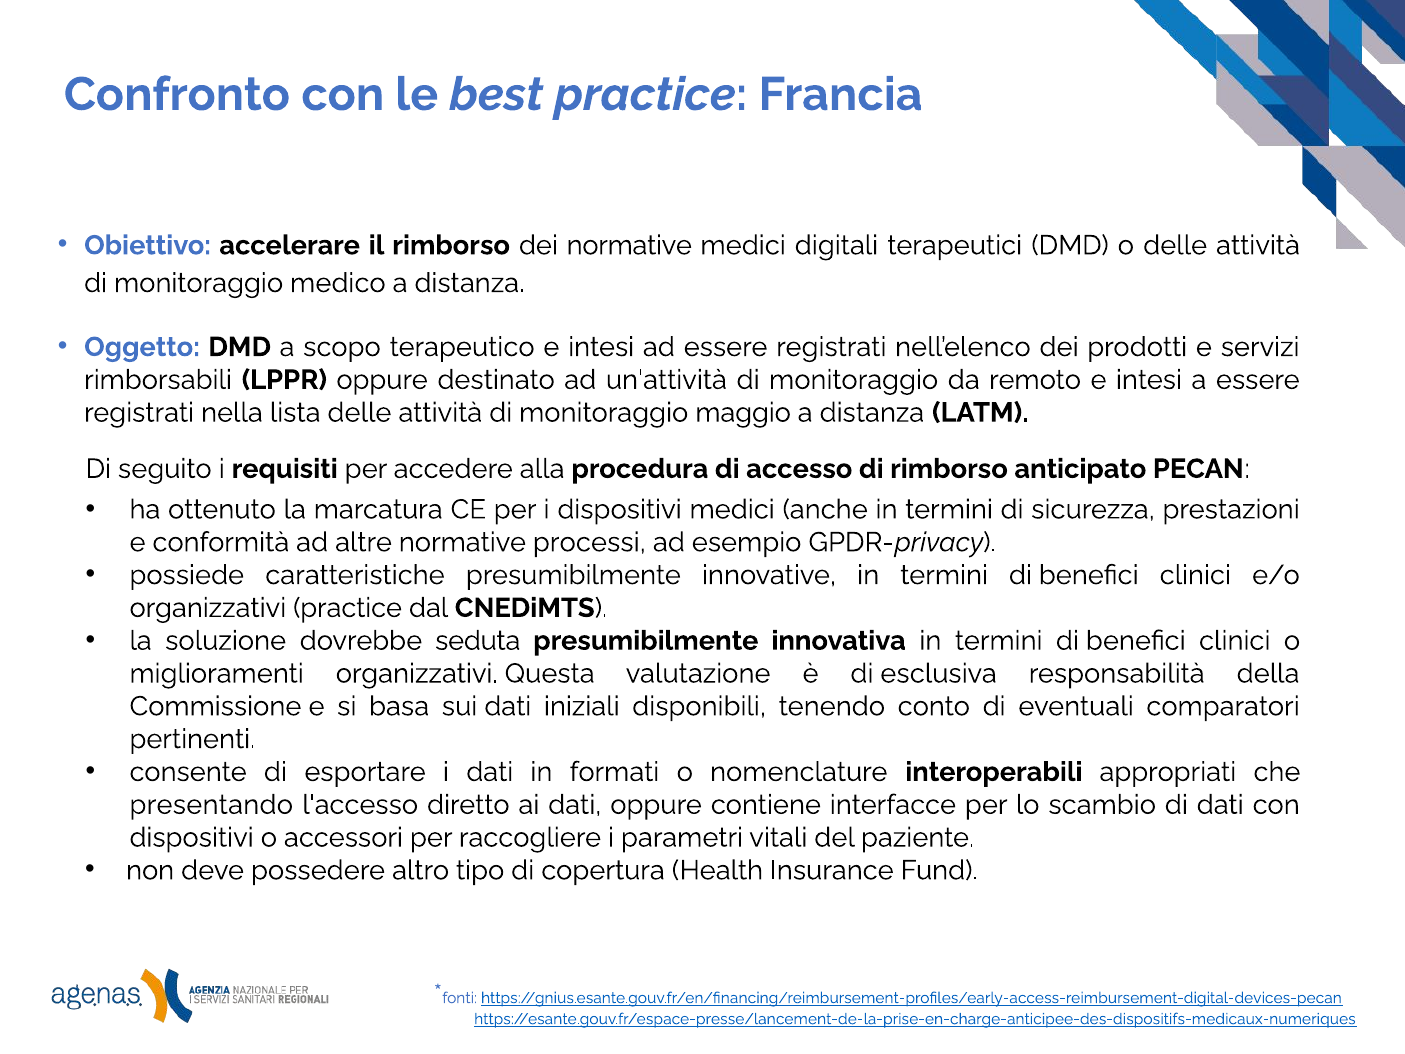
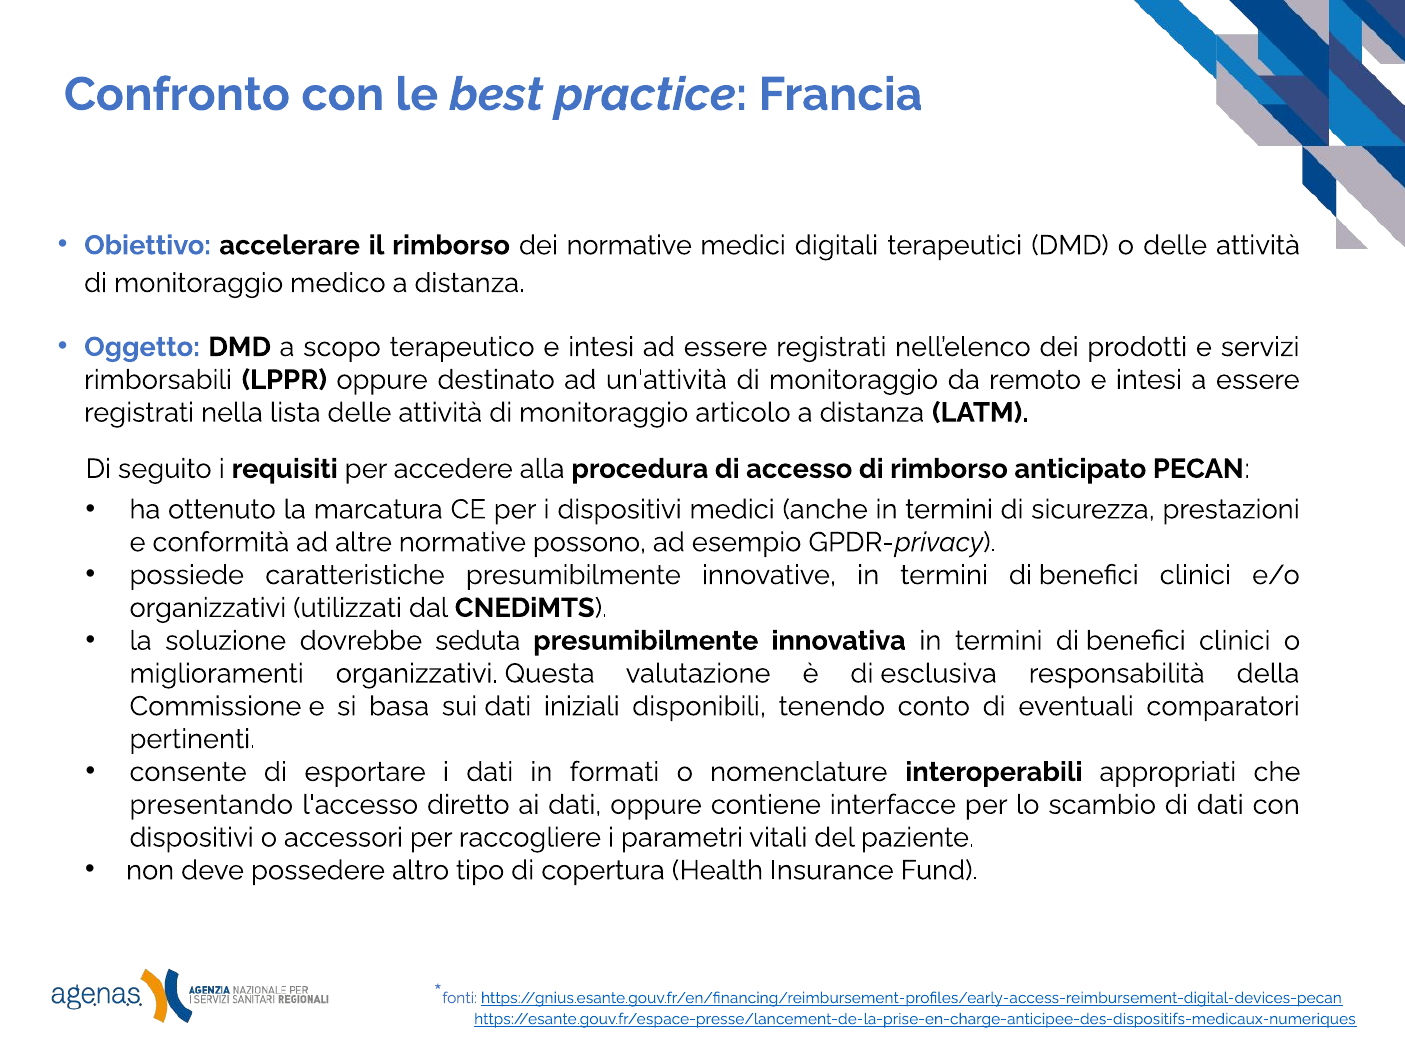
maggio: maggio -> articolo (743, 413)
processi: processi -> possono (589, 542)
organizzativi practice: practice -> utilizzati (348, 608)
